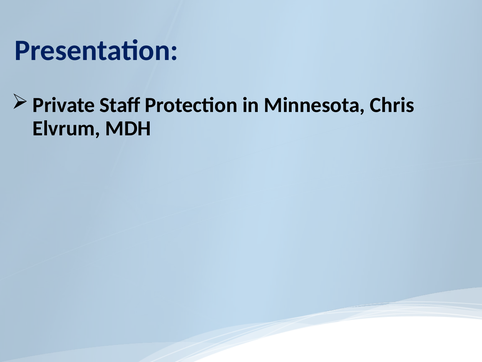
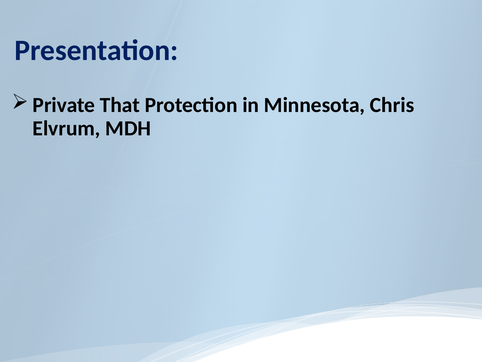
Staff: Staff -> That (120, 105)
